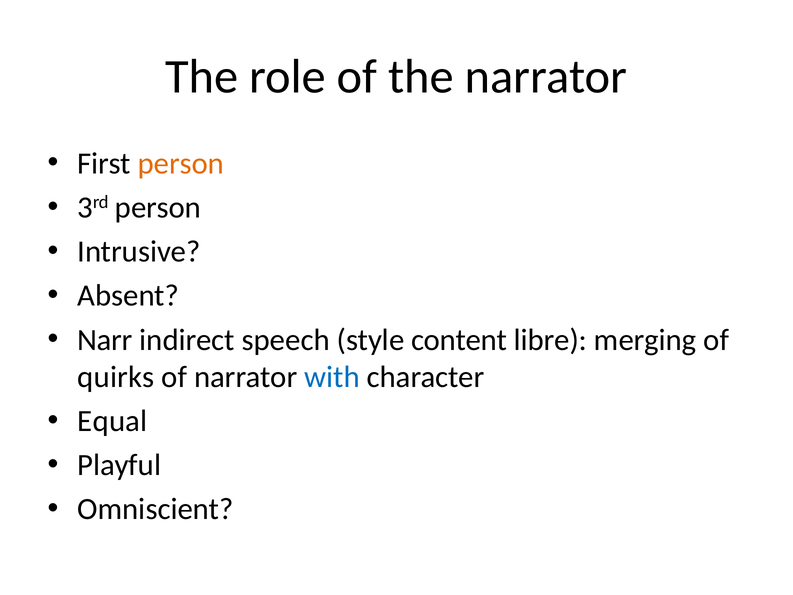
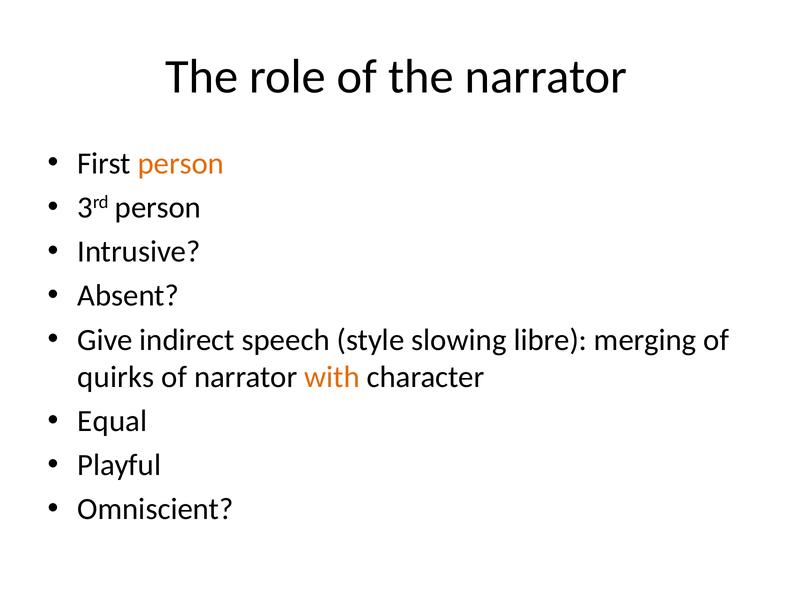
Narr: Narr -> Give (105, 340)
content: content -> slowing (459, 340)
with colour: blue -> orange (332, 377)
